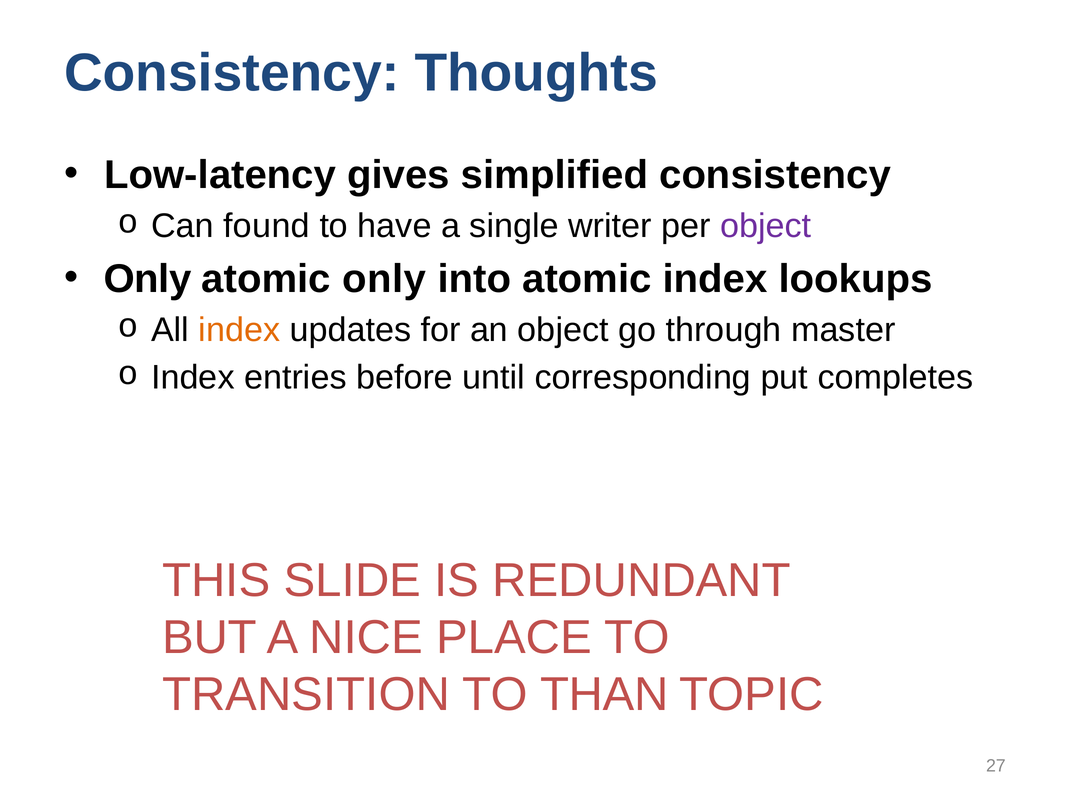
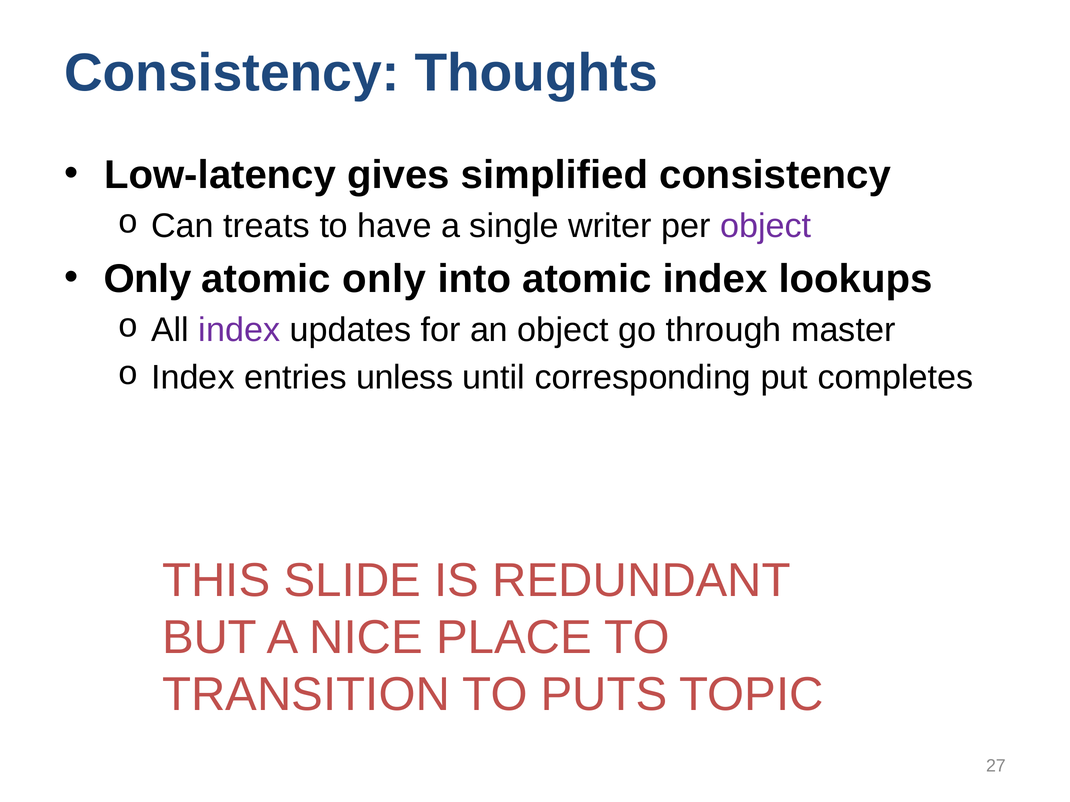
found: found -> treats (267, 226)
index colour: orange -> purple (239, 330)
before: before -> unless (405, 378)
THAN: THAN -> PUTS (604, 695)
